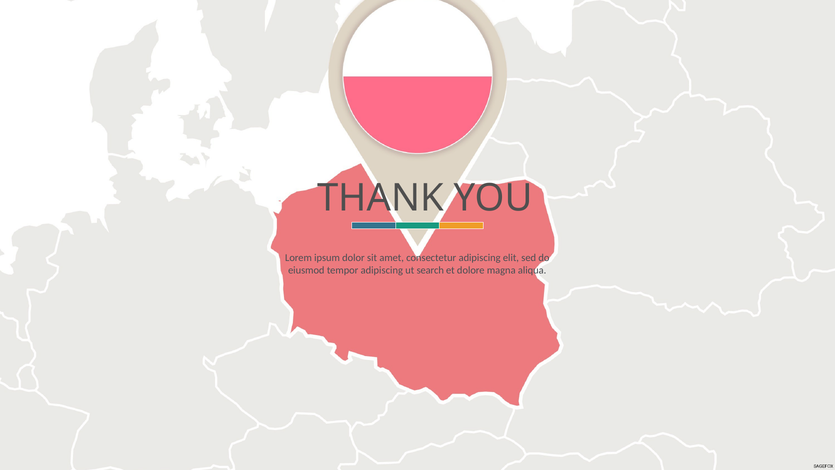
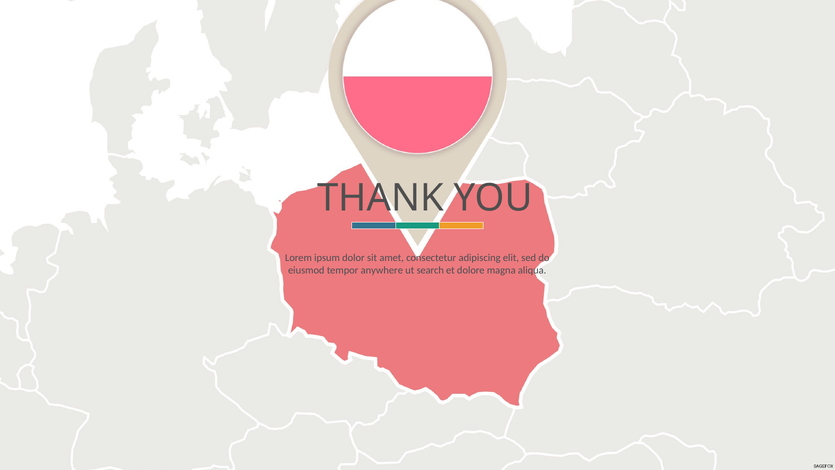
tempor adipiscing: adipiscing -> anywhere (382, 270)
